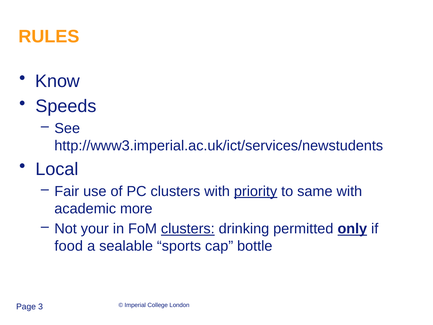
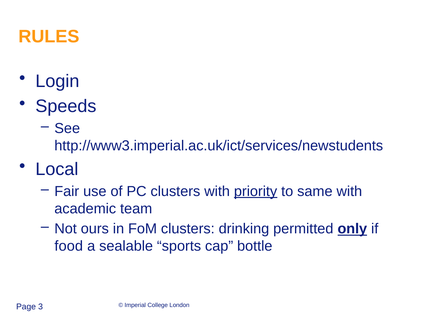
Know: Know -> Login (58, 81)
more: more -> team (136, 208)
your: your -> ours (95, 229)
clusters underline: present -> none (188, 229)
